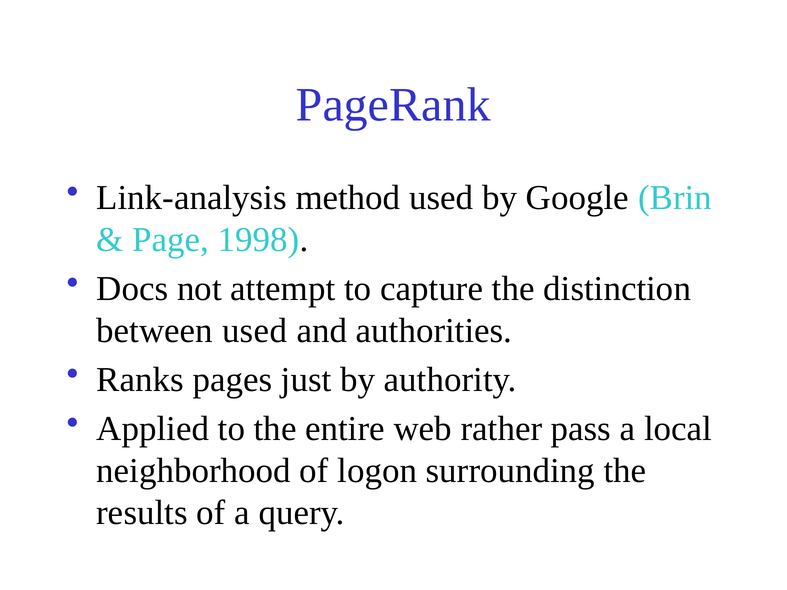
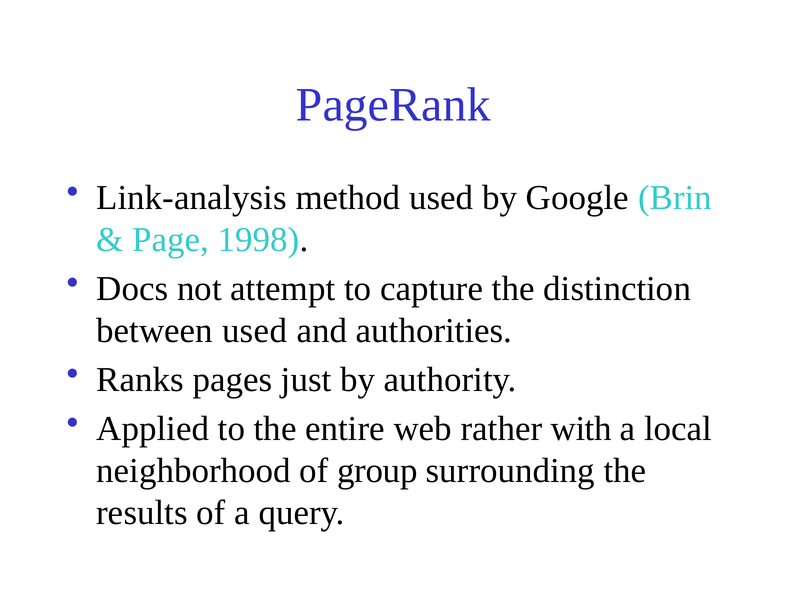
pass: pass -> with (581, 429)
logon: logon -> group (377, 471)
